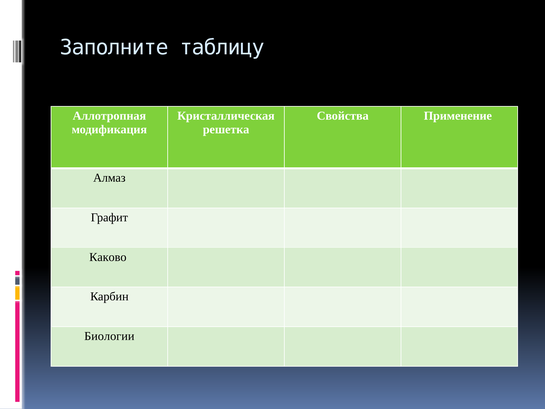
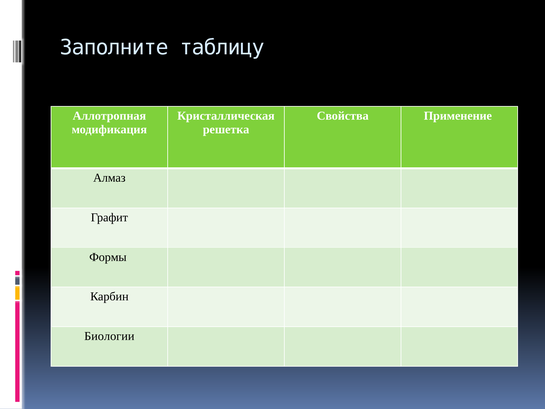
Каково: Каково -> Формы (108, 257)
